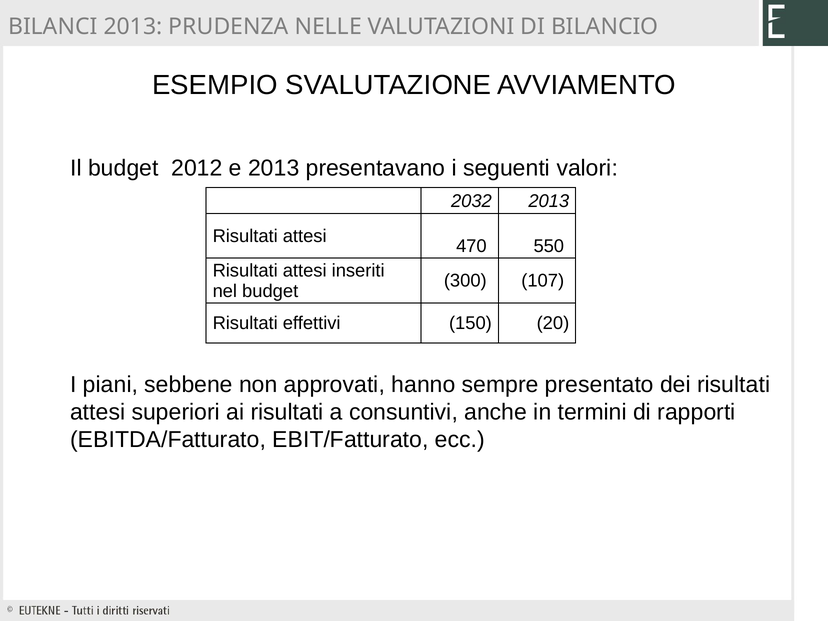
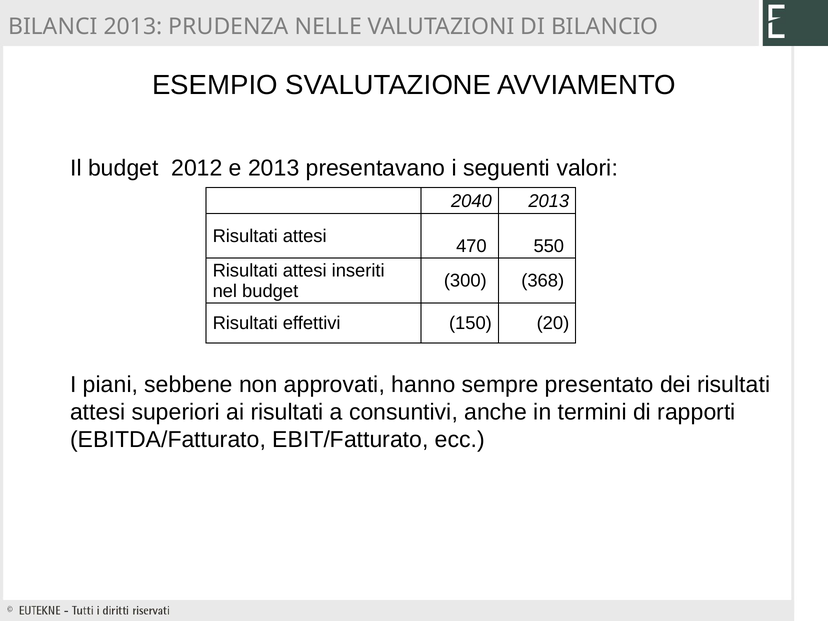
2032: 2032 -> 2040 (471, 201)
107: 107 -> 368 (543, 281)
